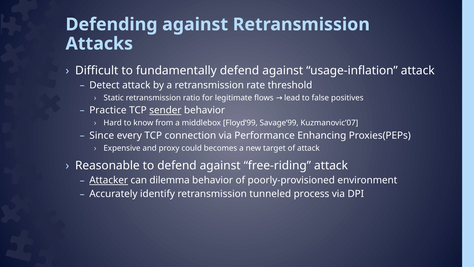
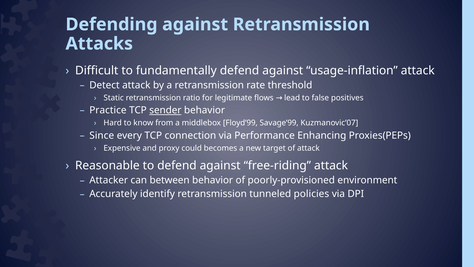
Attacker underline: present -> none (109, 180)
dilemma: dilemma -> between (170, 180)
process: process -> policies (311, 194)
